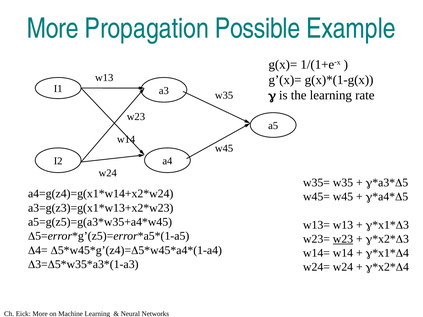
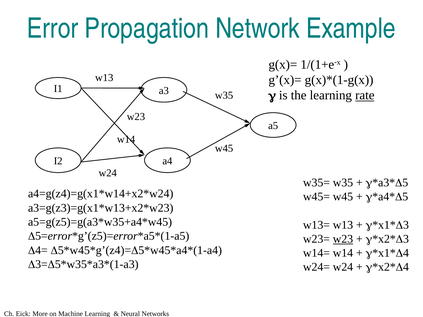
More: More -> Error (53, 28)
Possible: Possible -> Network (258, 28)
rate underline: none -> present (365, 95)
